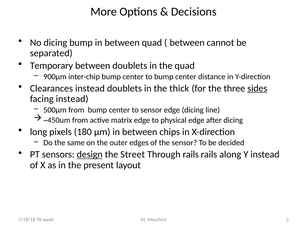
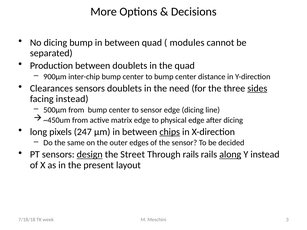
between: between -> modules (187, 43)
Temporary: Temporary -> Production (51, 66)
Clearances instead: instead -> sensors (90, 88)
thick: thick -> need (179, 88)
180: 180 -> 247 (83, 132)
chips underline: none -> present (170, 132)
along underline: none -> present (230, 155)
